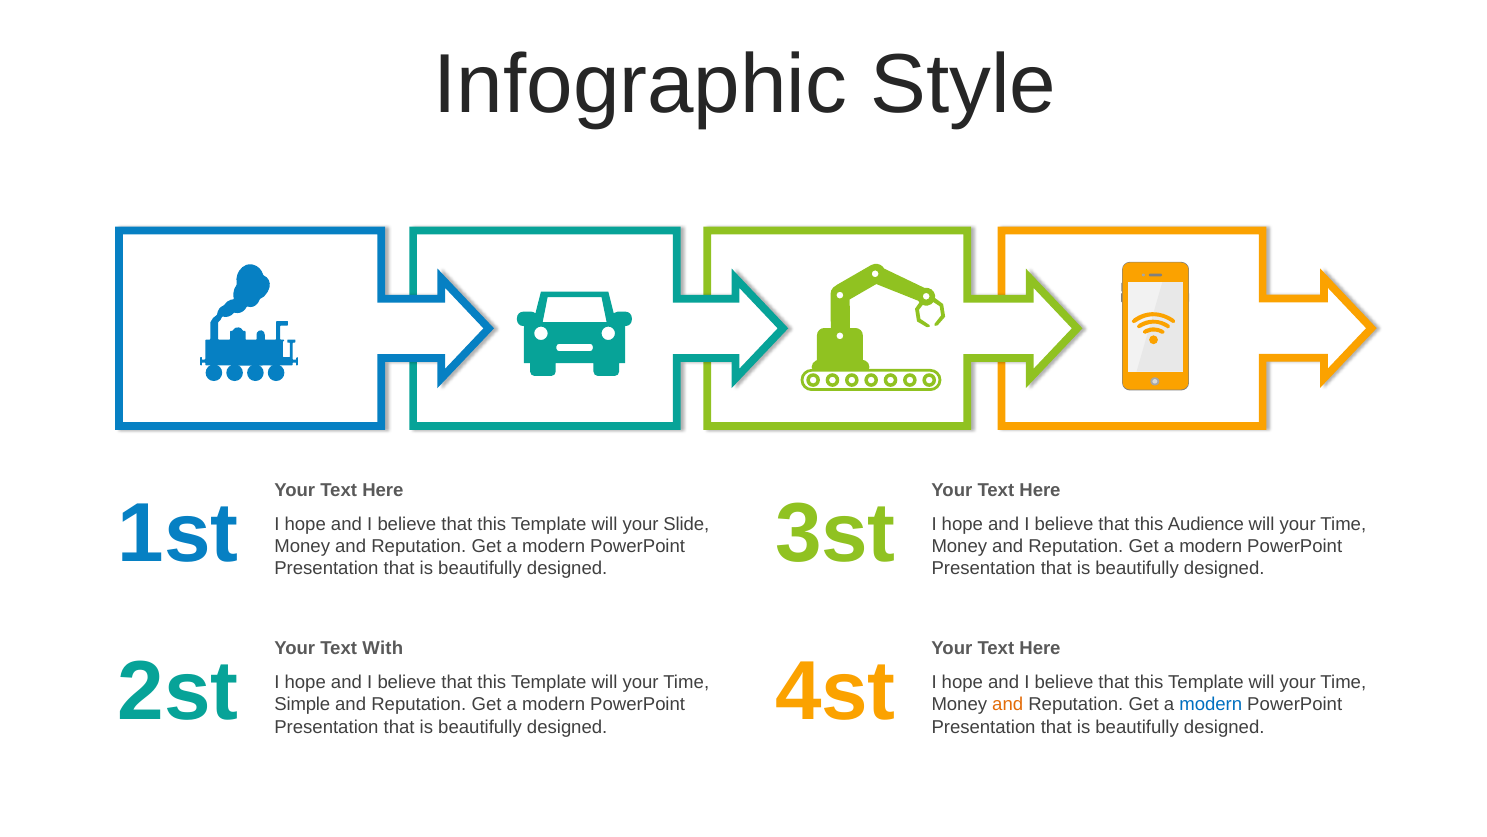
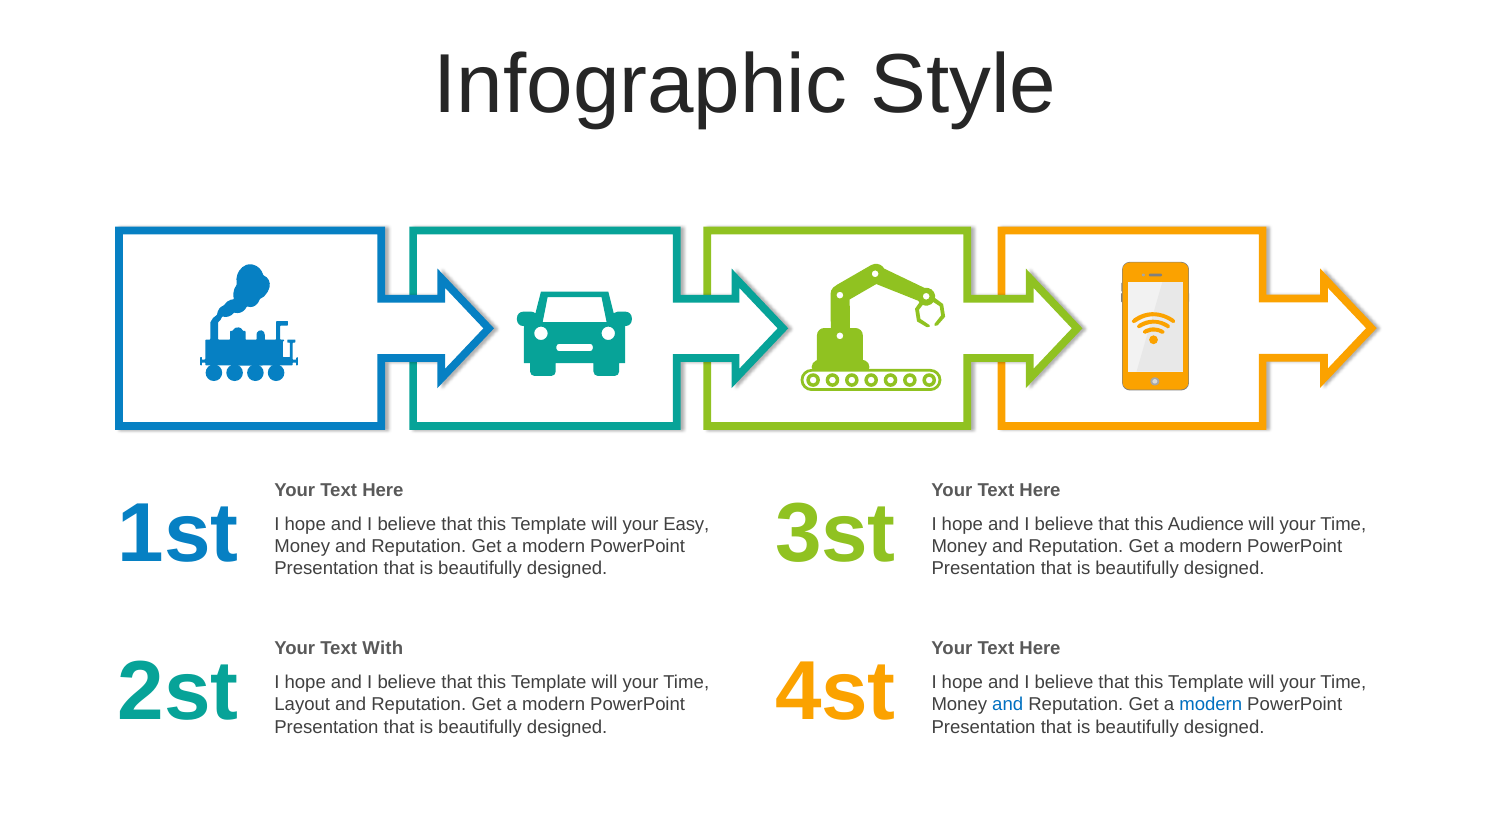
Slide: Slide -> Easy (686, 524)
Simple: Simple -> Layout (302, 704)
and colour: orange -> blue (1008, 704)
